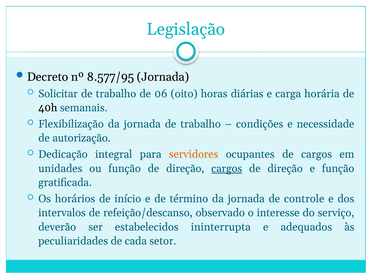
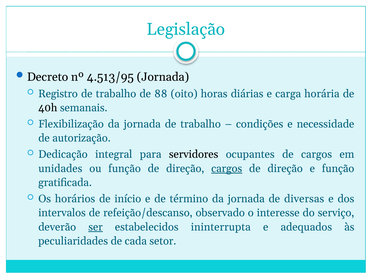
8.577/95: 8.577/95 -> 4.513/95 (110, 77)
Solicitar: Solicitar -> Registro (58, 94)
06: 06 -> 88 (161, 94)
servidores colour: orange -> black (194, 154)
controle: controle -> diversas (304, 199)
ser underline: none -> present (96, 227)
